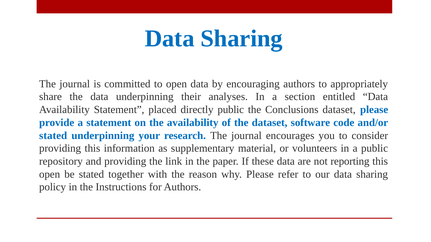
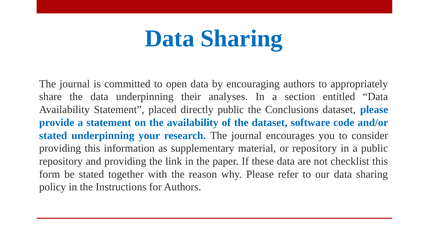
or volunteers: volunteers -> repository (315, 149)
reporting: reporting -> checklist (350, 162)
open: open -> form (50, 174)
